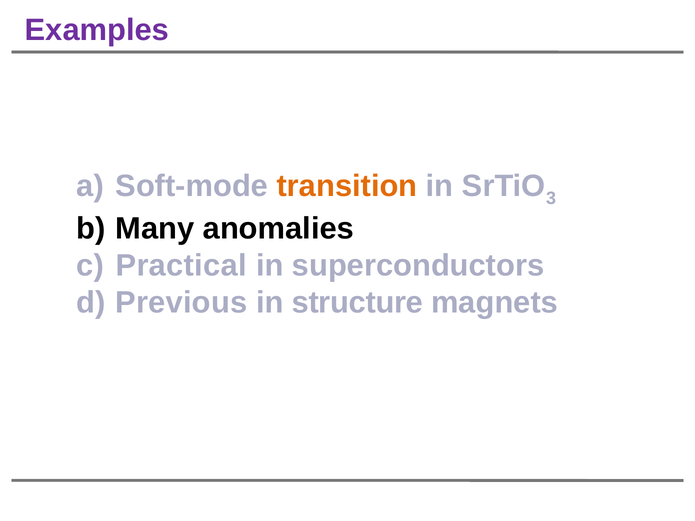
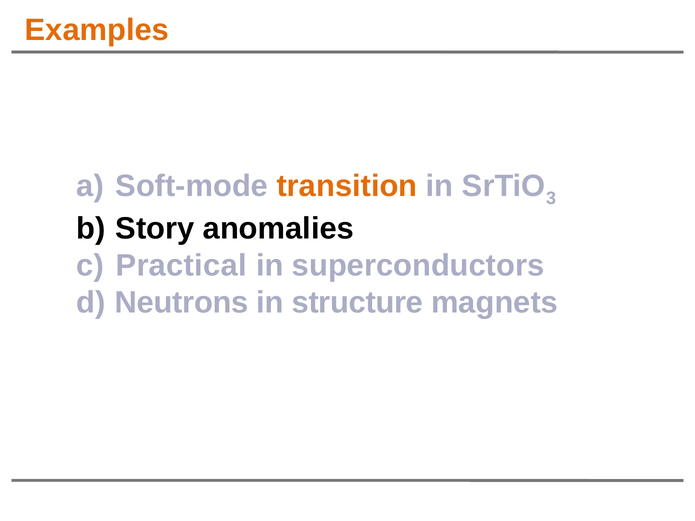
Examples colour: purple -> orange (97, 30)
Many: Many -> Story (155, 228)
Previous: Previous -> Neutrons (182, 303)
